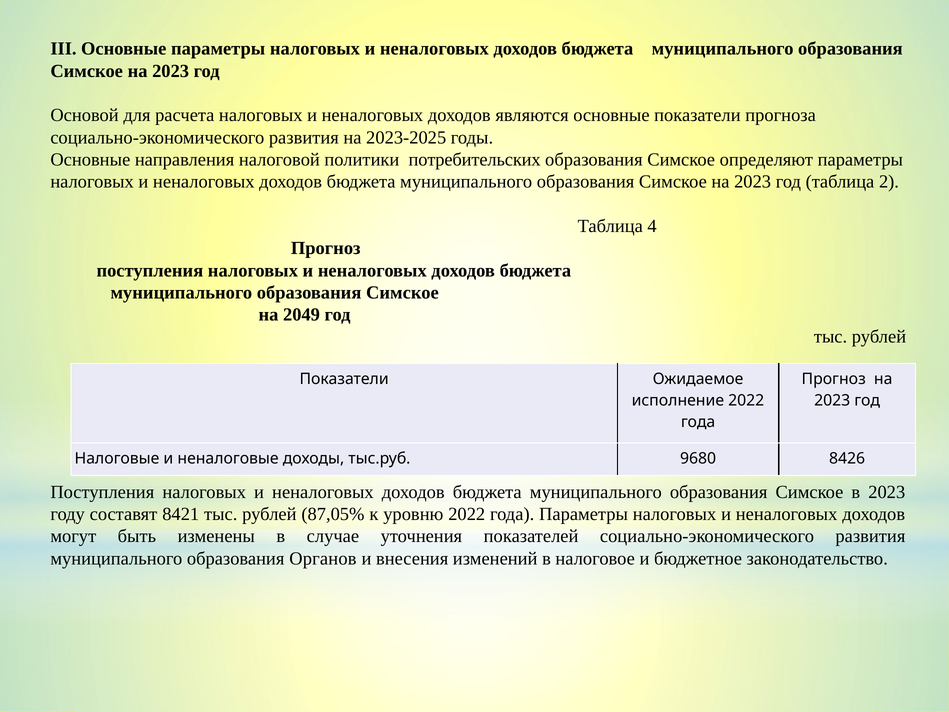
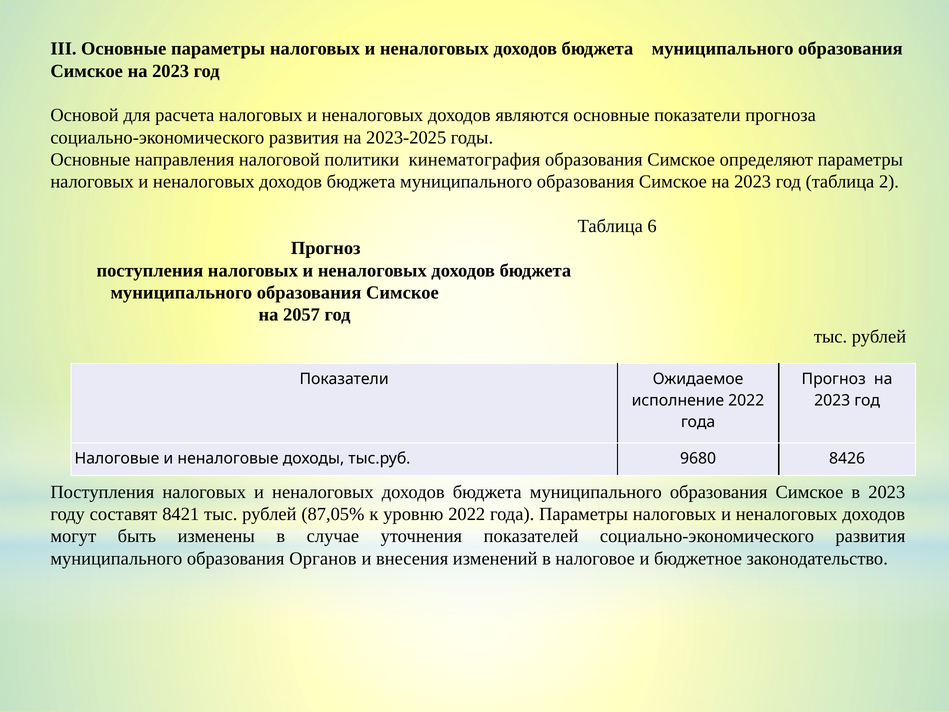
потребительских: потребительских -> кинематография (474, 160)
4: 4 -> 6 (652, 226)
2049: 2049 -> 2057 (301, 315)
